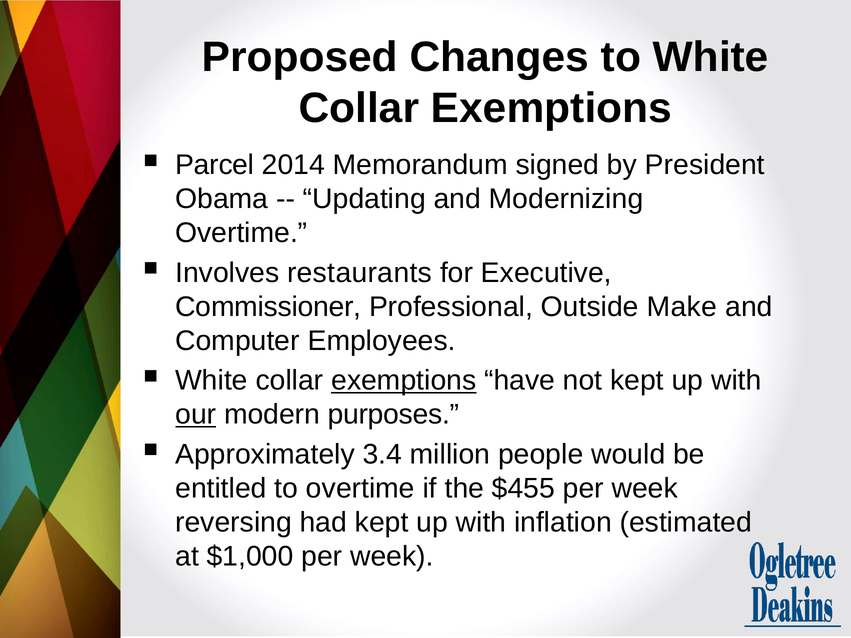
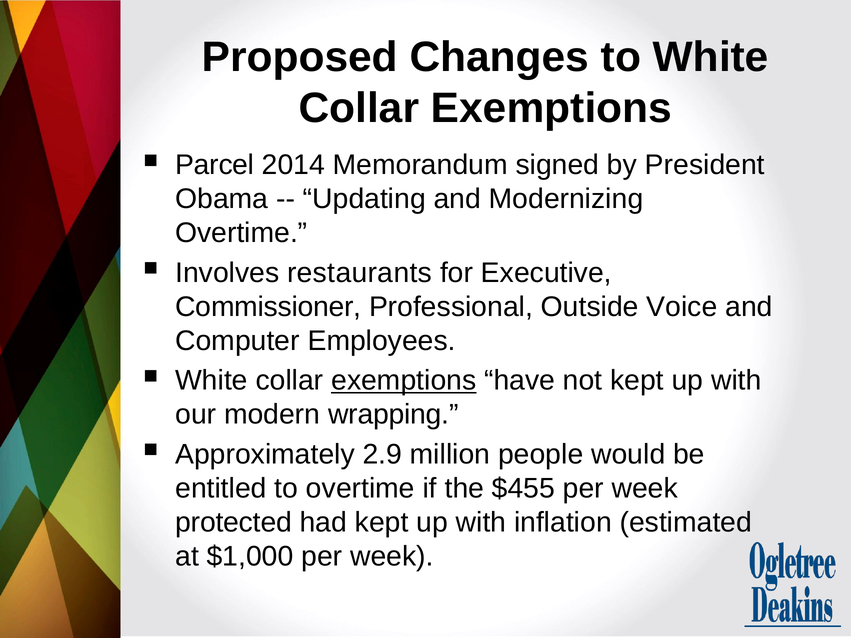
Make: Make -> Voice (682, 307)
our underline: present -> none (196, 415)
purposes: purposes -> wrapping (393, 415)
3.4: 3.4 -> 2.9 (382, 454)
reversing: reversing -> protected (234, 523)
